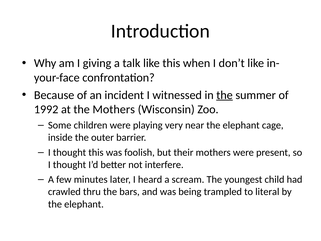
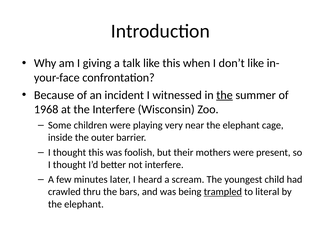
1992: 1992 -> 1968 (46, 109)
the Mothers: Mothers -> Interfere (114, 109)
trampled underline: none -> present (223, 192)
